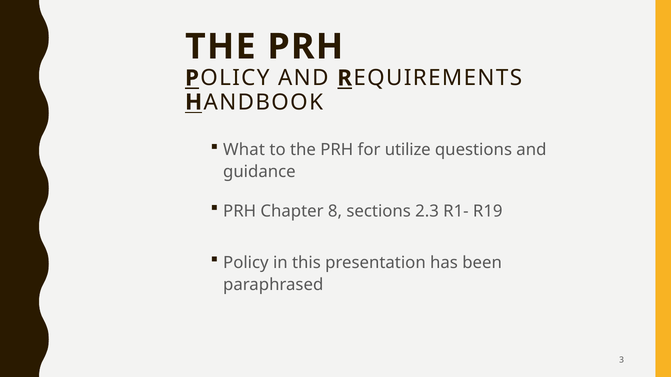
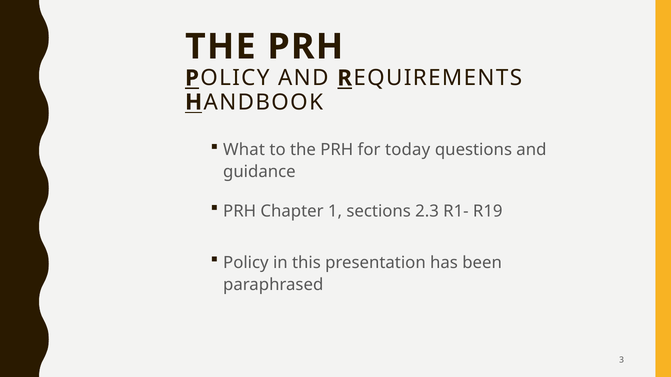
utilize: utilize -> today (408, 150)
8: 8 -> 1 (335, 211)
